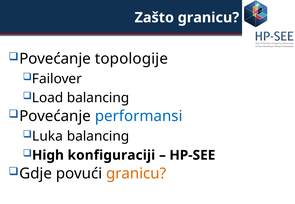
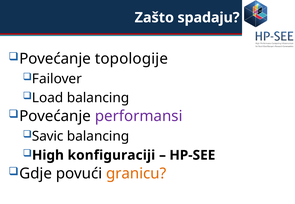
Zašto granicu: granicu -> spadaju (209, 18)
performansi colour: blue -> purple (139, 116)
Luka: Luka -> Savic (48, 136)
